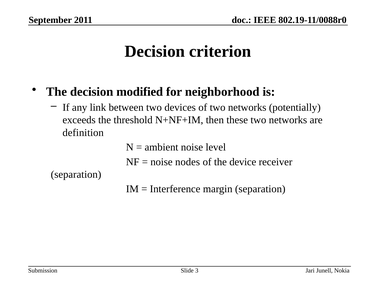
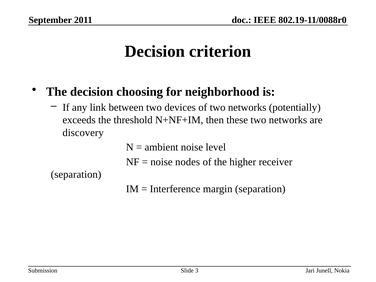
modified: modified -> choosing (140, 92)
definition: definition -> discovery (83, 133)
device: device -> higher (243, 162)
